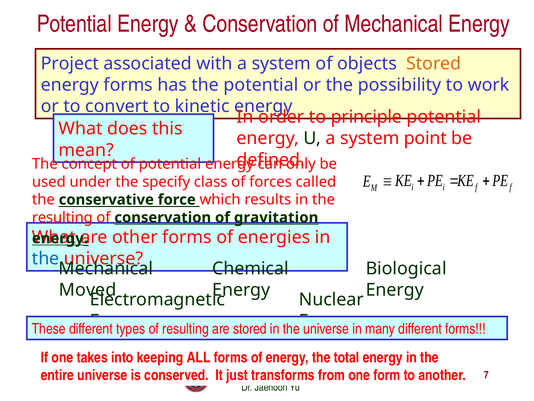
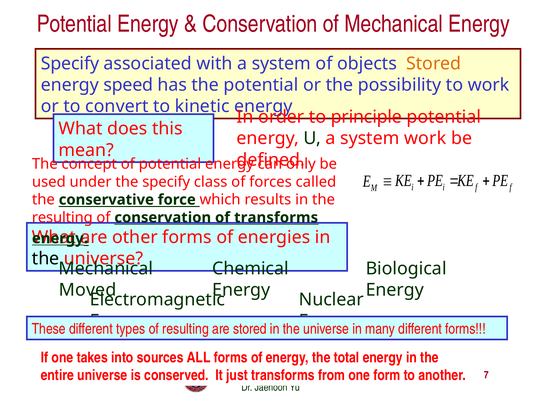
Project: Project -> Specify (70, 63)
energy forms: forms -> speed (128, 85)
system point: point -> work (425, 138)
of gravitation: gravitation -> transforms (276, 217)
the colour: blue -> black (46, 258)
keeping: keeping -> sources (160, 357)
